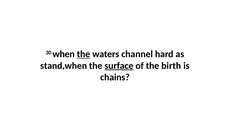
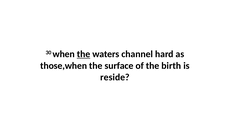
stand,when: stand,when -> those,when (64, 65)
surface underline: present -> none (119, 65)
chains: chains -> reside (115, 77)
